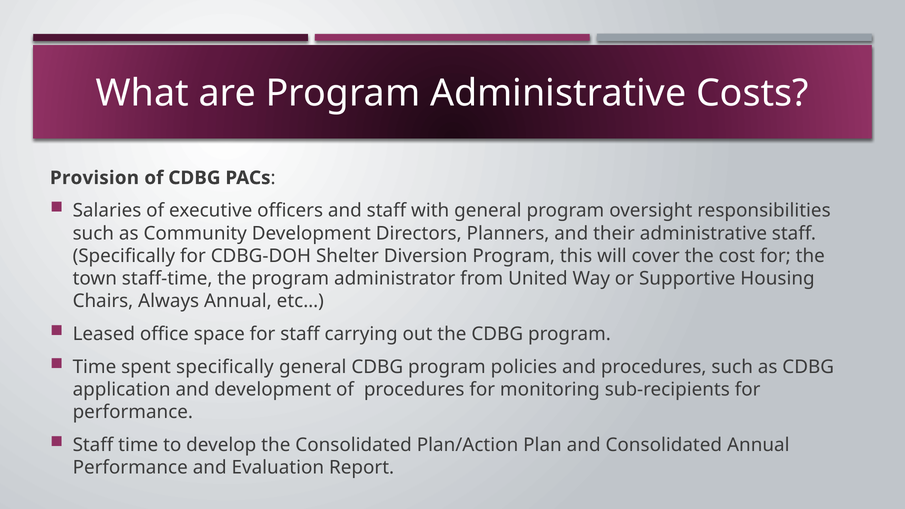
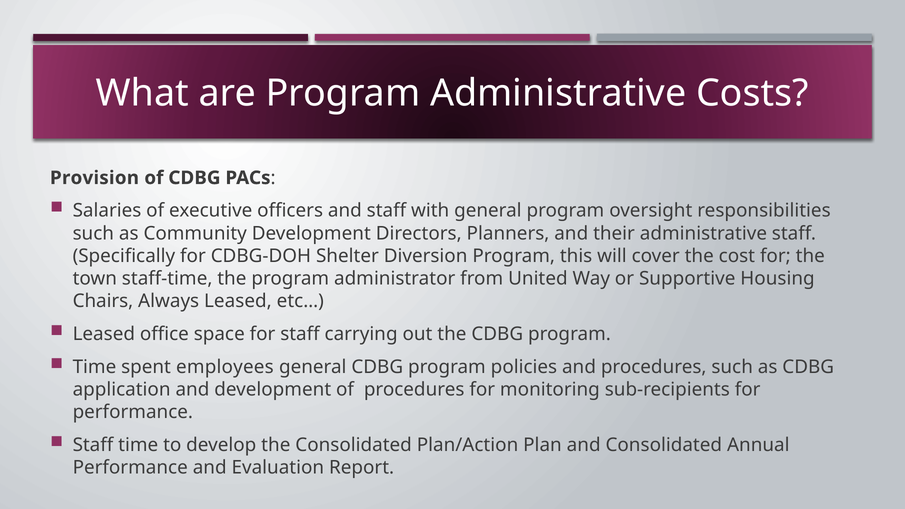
Always Annual: Annual -> Leased (238, 301)
spent specifically: specifically -> employees (225, 367)
